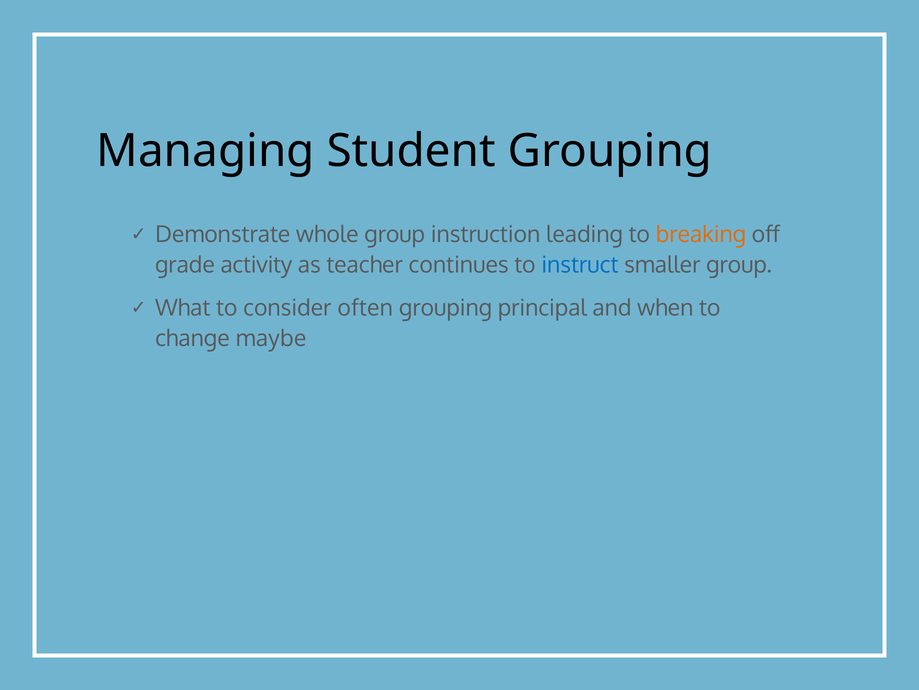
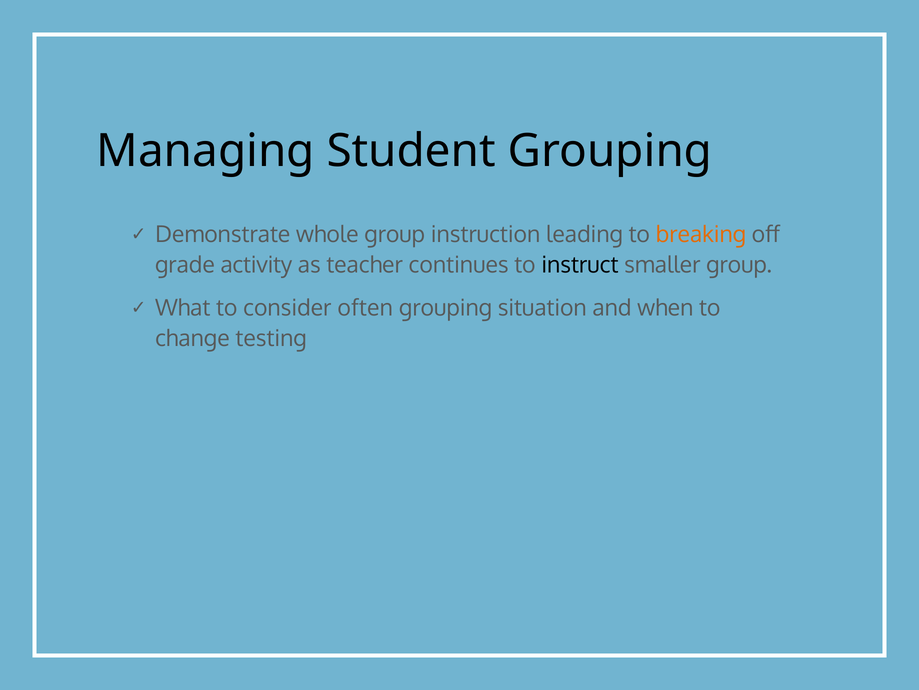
instruct colour: blue -> black (580, 265)
principal: principal -> situation (542, 308)
maybe: maybe -> testing (271, 338)
